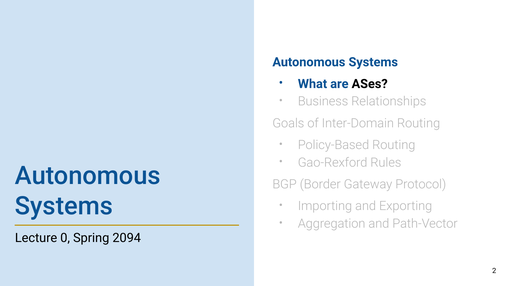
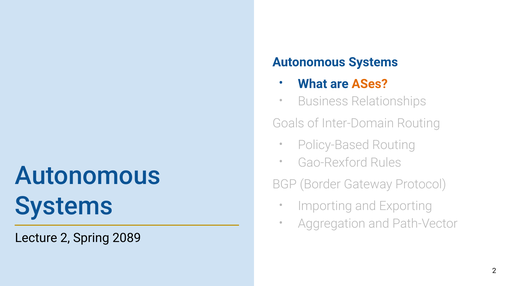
ASes colour: black -> orange (370, 84)
Lecture 0: 0 -> 2 (65, 238)
2094: 2094 -> 2089 (127, 238)
